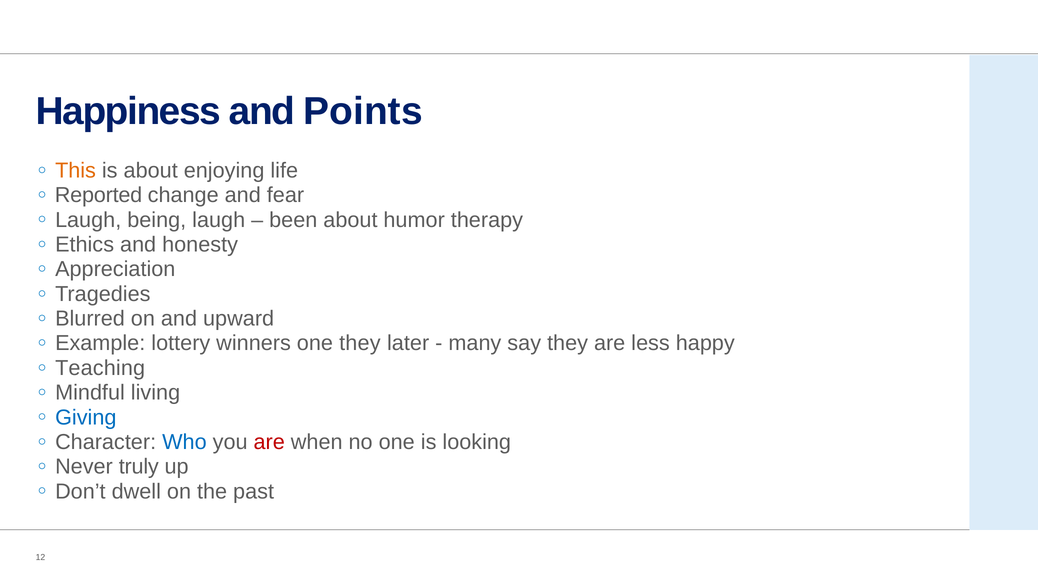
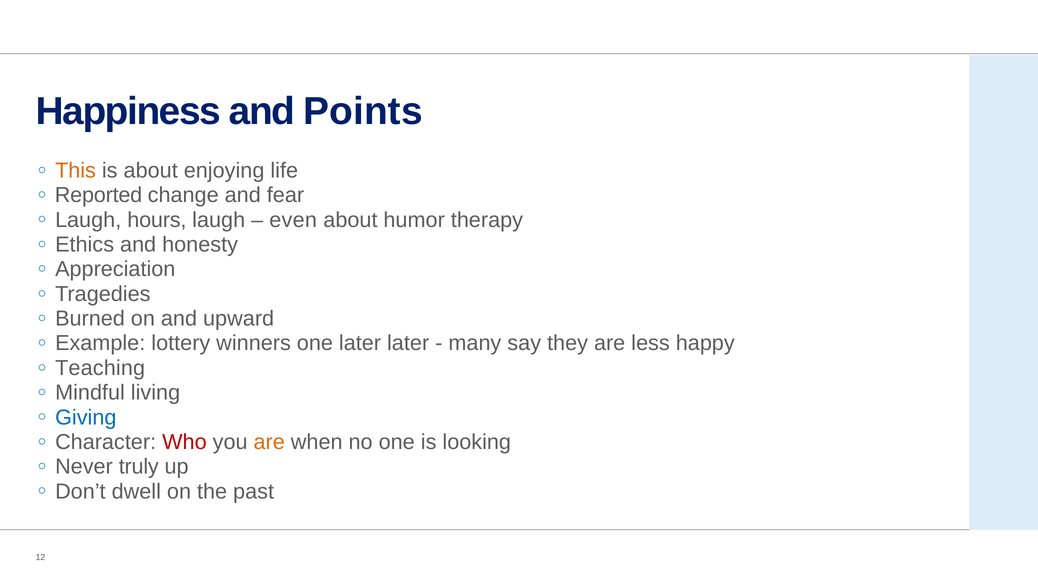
being: being -> hours (157, 220)
been: been -> even (293, 220)
Blurred: Blurred -> Burned (90, 319)
one they: they -> later (360, 343)
Who colour: blue -> red (184, 442)
are colour: red -> orange (269, 442)
